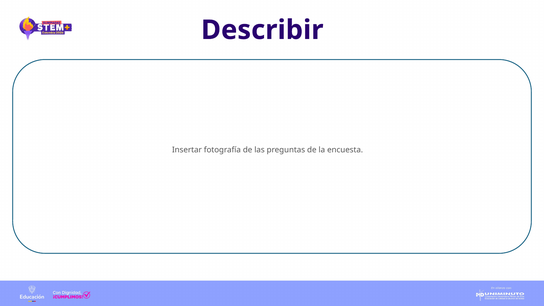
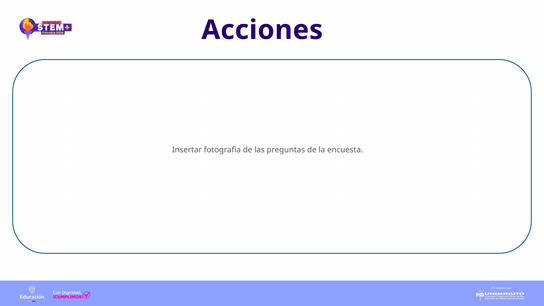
Describir: Describir -> Acciones (262, 30)
